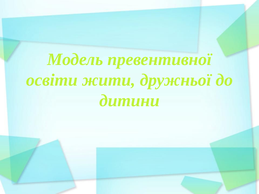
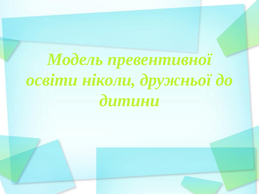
жити: жити -> ніколи (109, 80)
